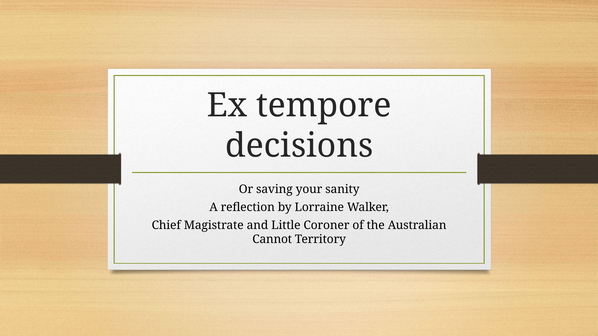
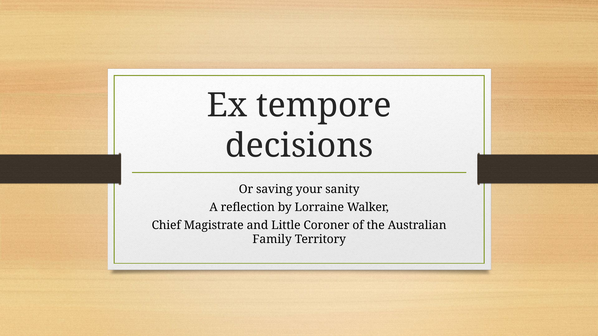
Cannot: Cannot -> Family (272, 240)
